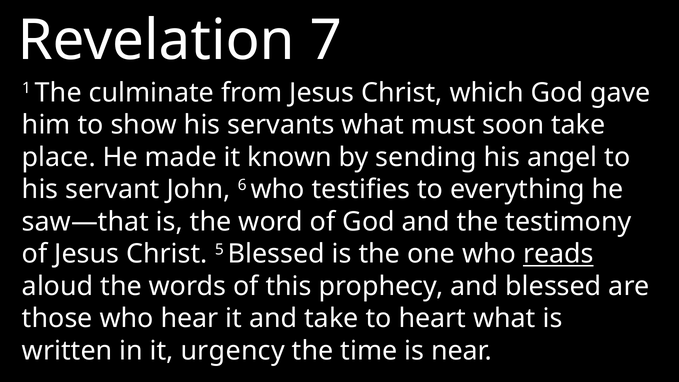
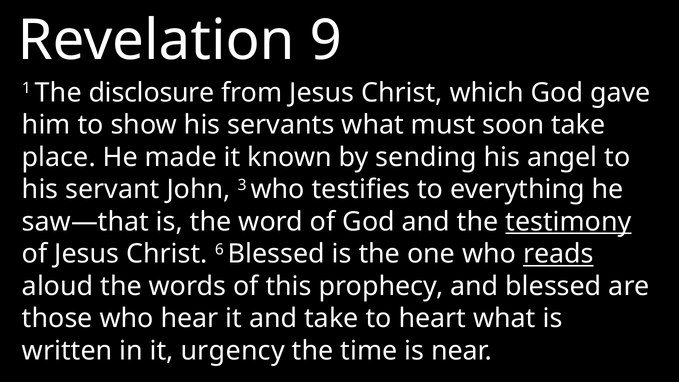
7: 7 -> 9 (326, 40)
culminate: culminate -> disclosure (152, 93)
6: 6 -> 3 (242, 185)
testimony underline: none -> present (568, 222)
5: 5 -> 6 (219, 250)
